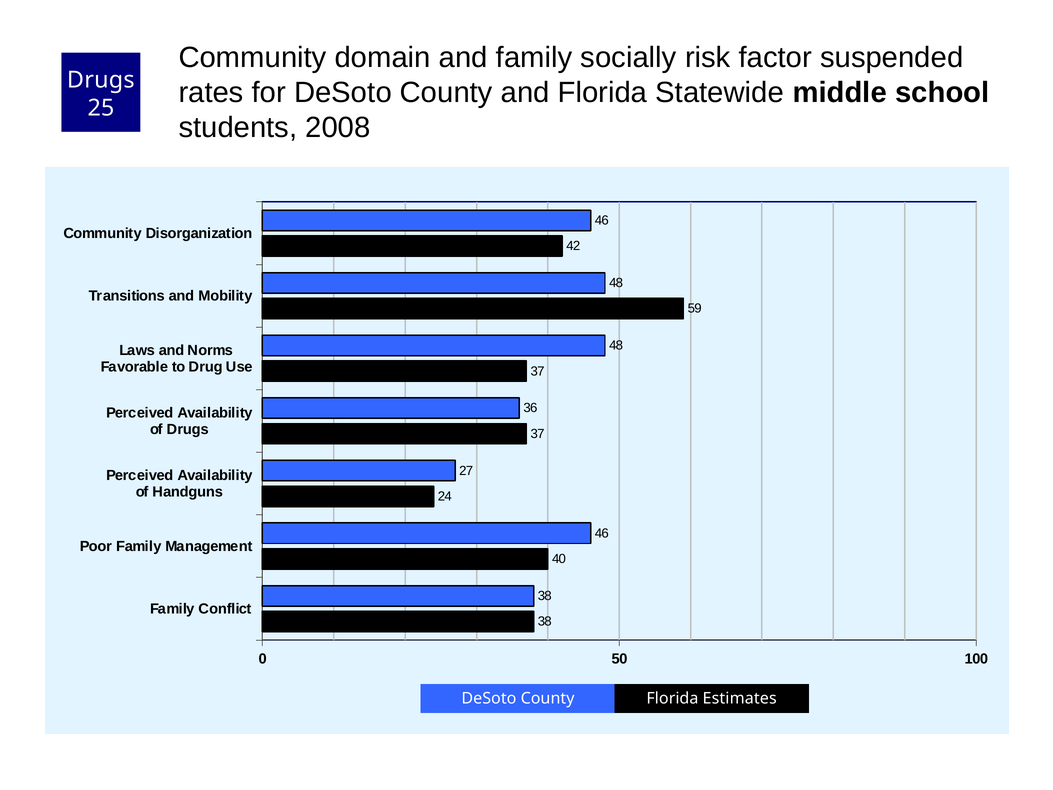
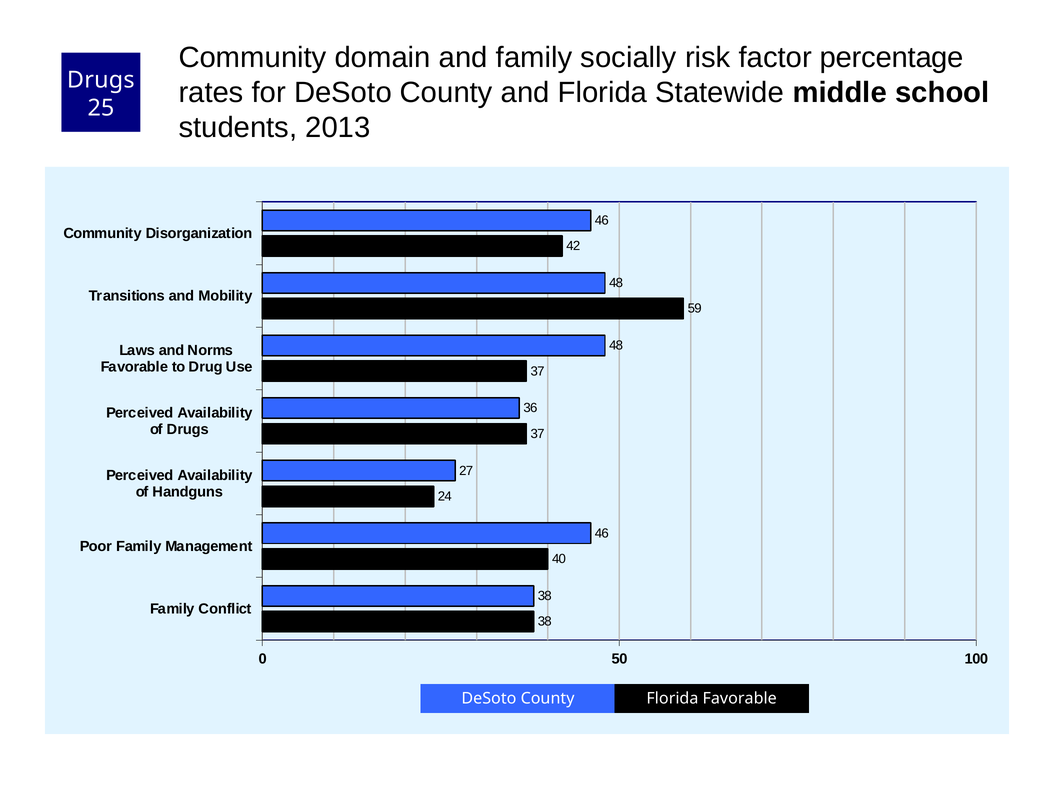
suspended: suspended -> percentage (892, 57)
2008: 2008 -> 2013 (338, 128)
Florida Estimates: Estimates -> Favorable (740, 698)
